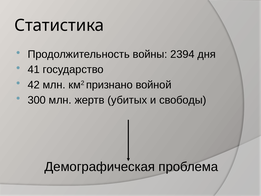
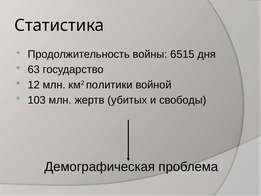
2394: 2394 -> 6515 (182, 54)
41: 41 -> 63 (34, 69)
42: 42 -> 12 (34, 85)
признано: признано -> политики (109, 85)
300: 300 -> 103 (37, 100)
